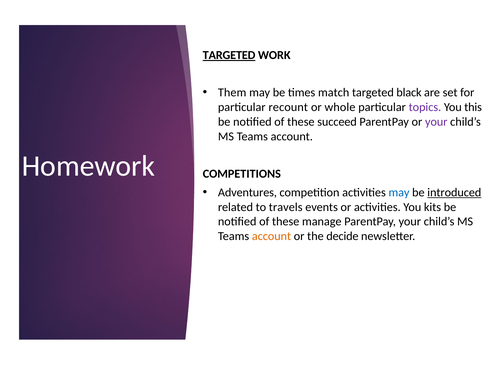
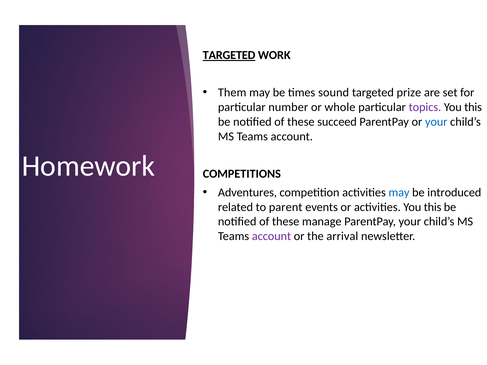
match: match -> sound (334, 93)
black: black -> prize (409, 93)
recount: recount -> number (288, 107)
your colour: purple -> blue (436, 122)
introduced underline: present -> none (454, 193)
travels: travels -> parent (286, 207)
activities You kits: kits -> this (433, 207)
account colour: orange -> purple (271, 236)
decide: decide -> arrival (342, 236)
